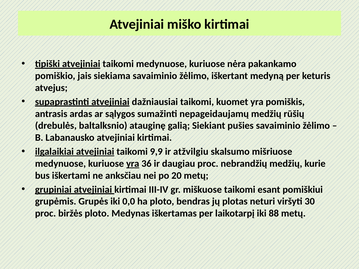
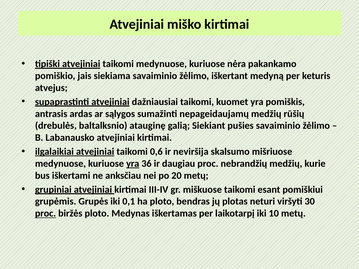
9,9: 9,9 -> 0,6 (156, 152)
atžvilgiu: atžvilgiu -> neviršija (191, 152)
0,0: 0,0 -> 0,1 (129, 202)
proc underline: none -> present (46, 214)
88: 88 -> 10 (274, 214)
